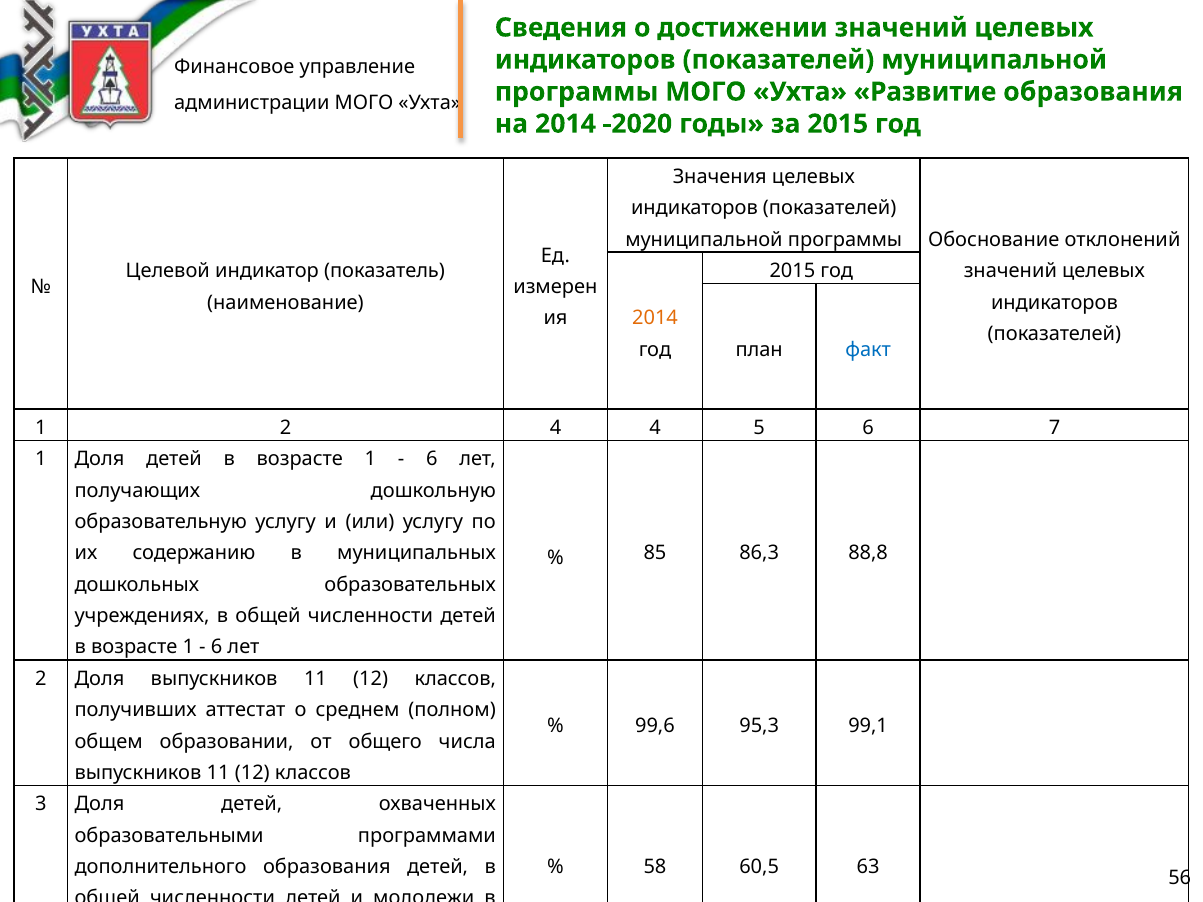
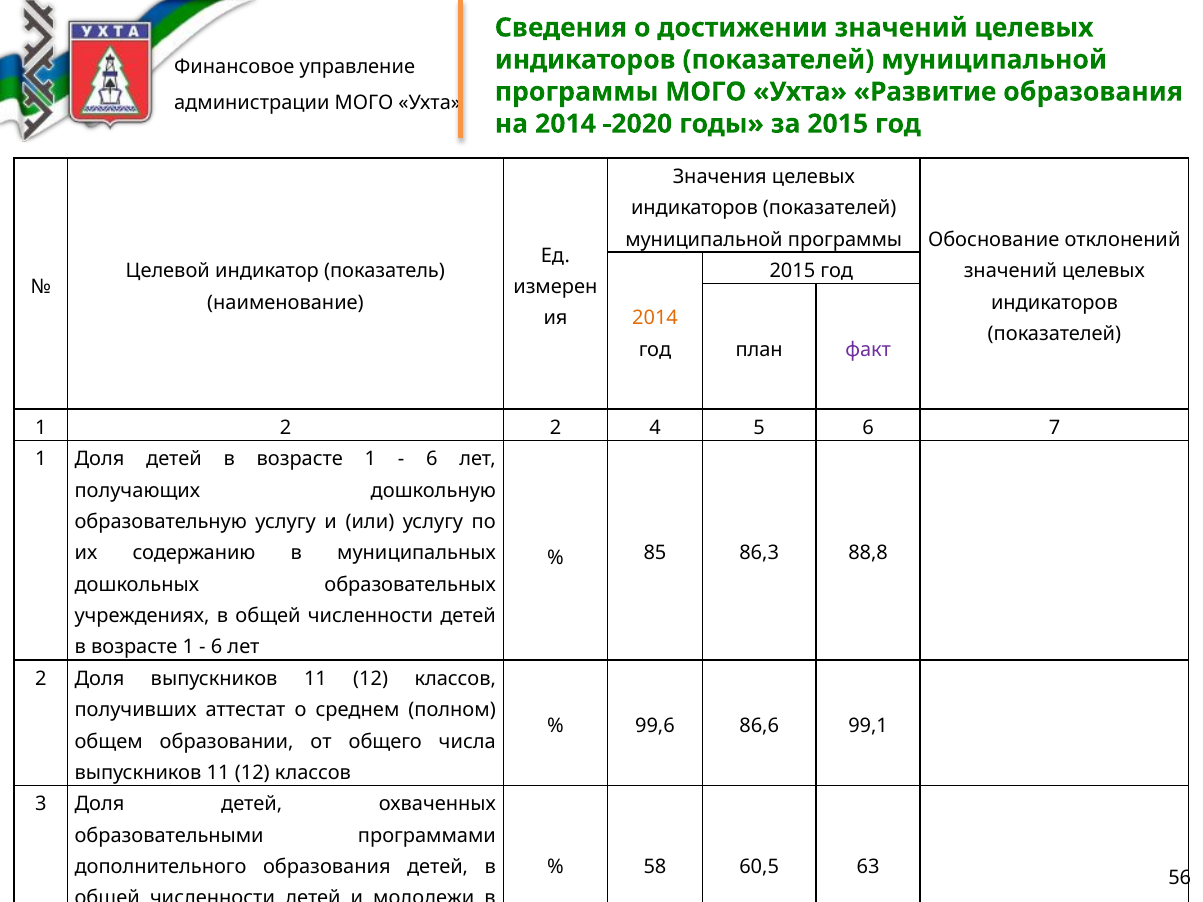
факт colour: blue -> purple (868, 350)
2 4: 4 -> 2 (556, 428)
95,3: 95,3 -> 86,6 (759, 726)
